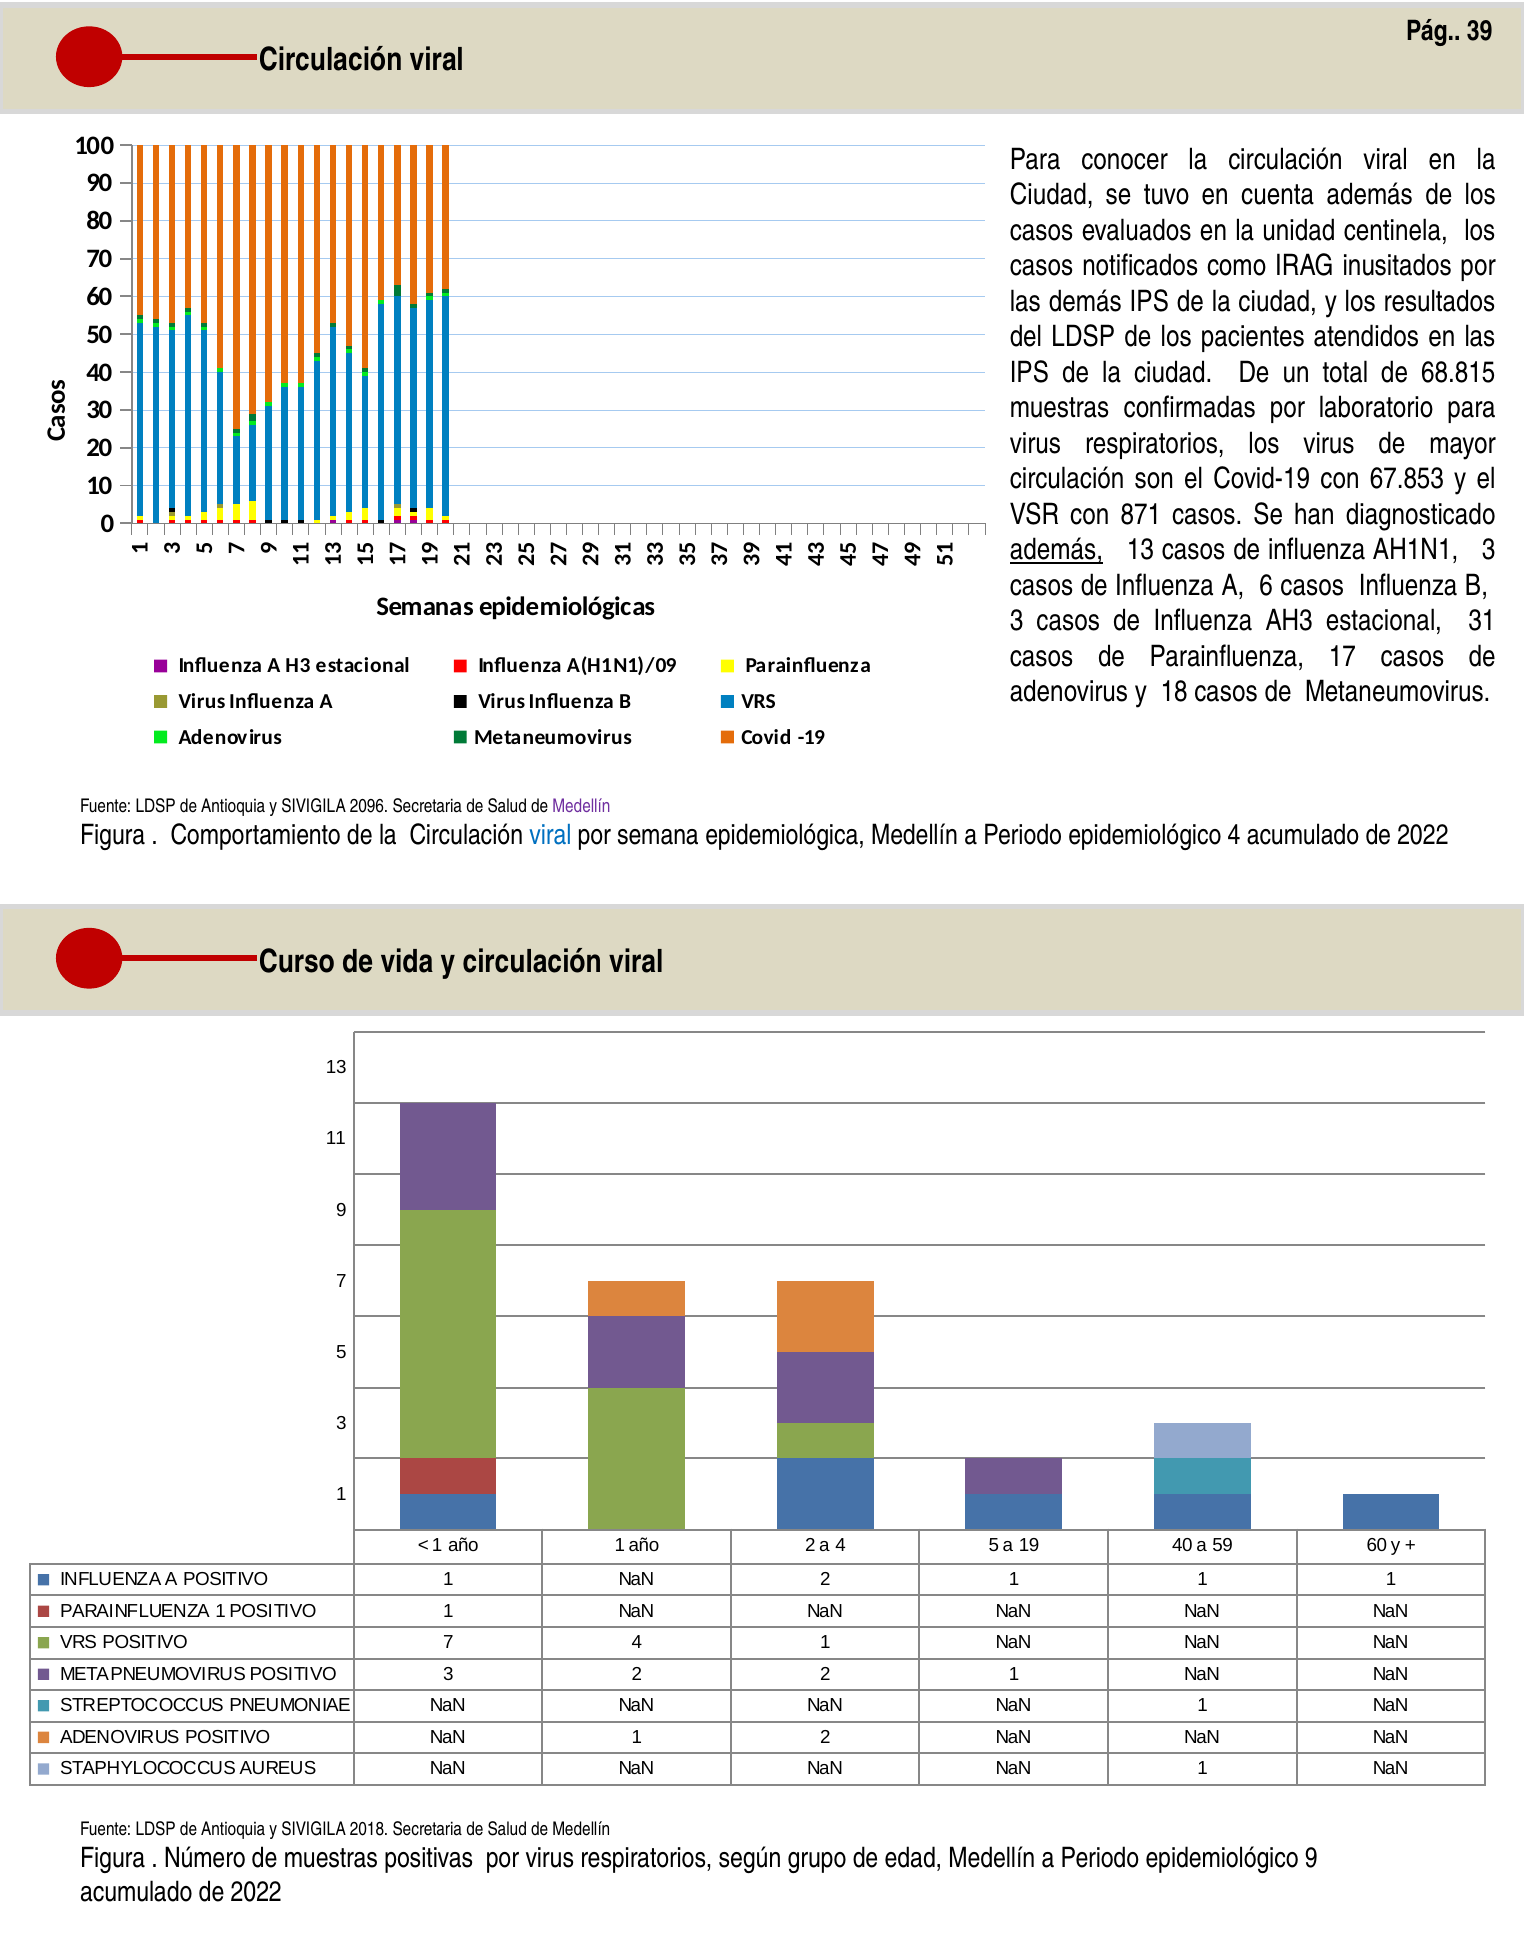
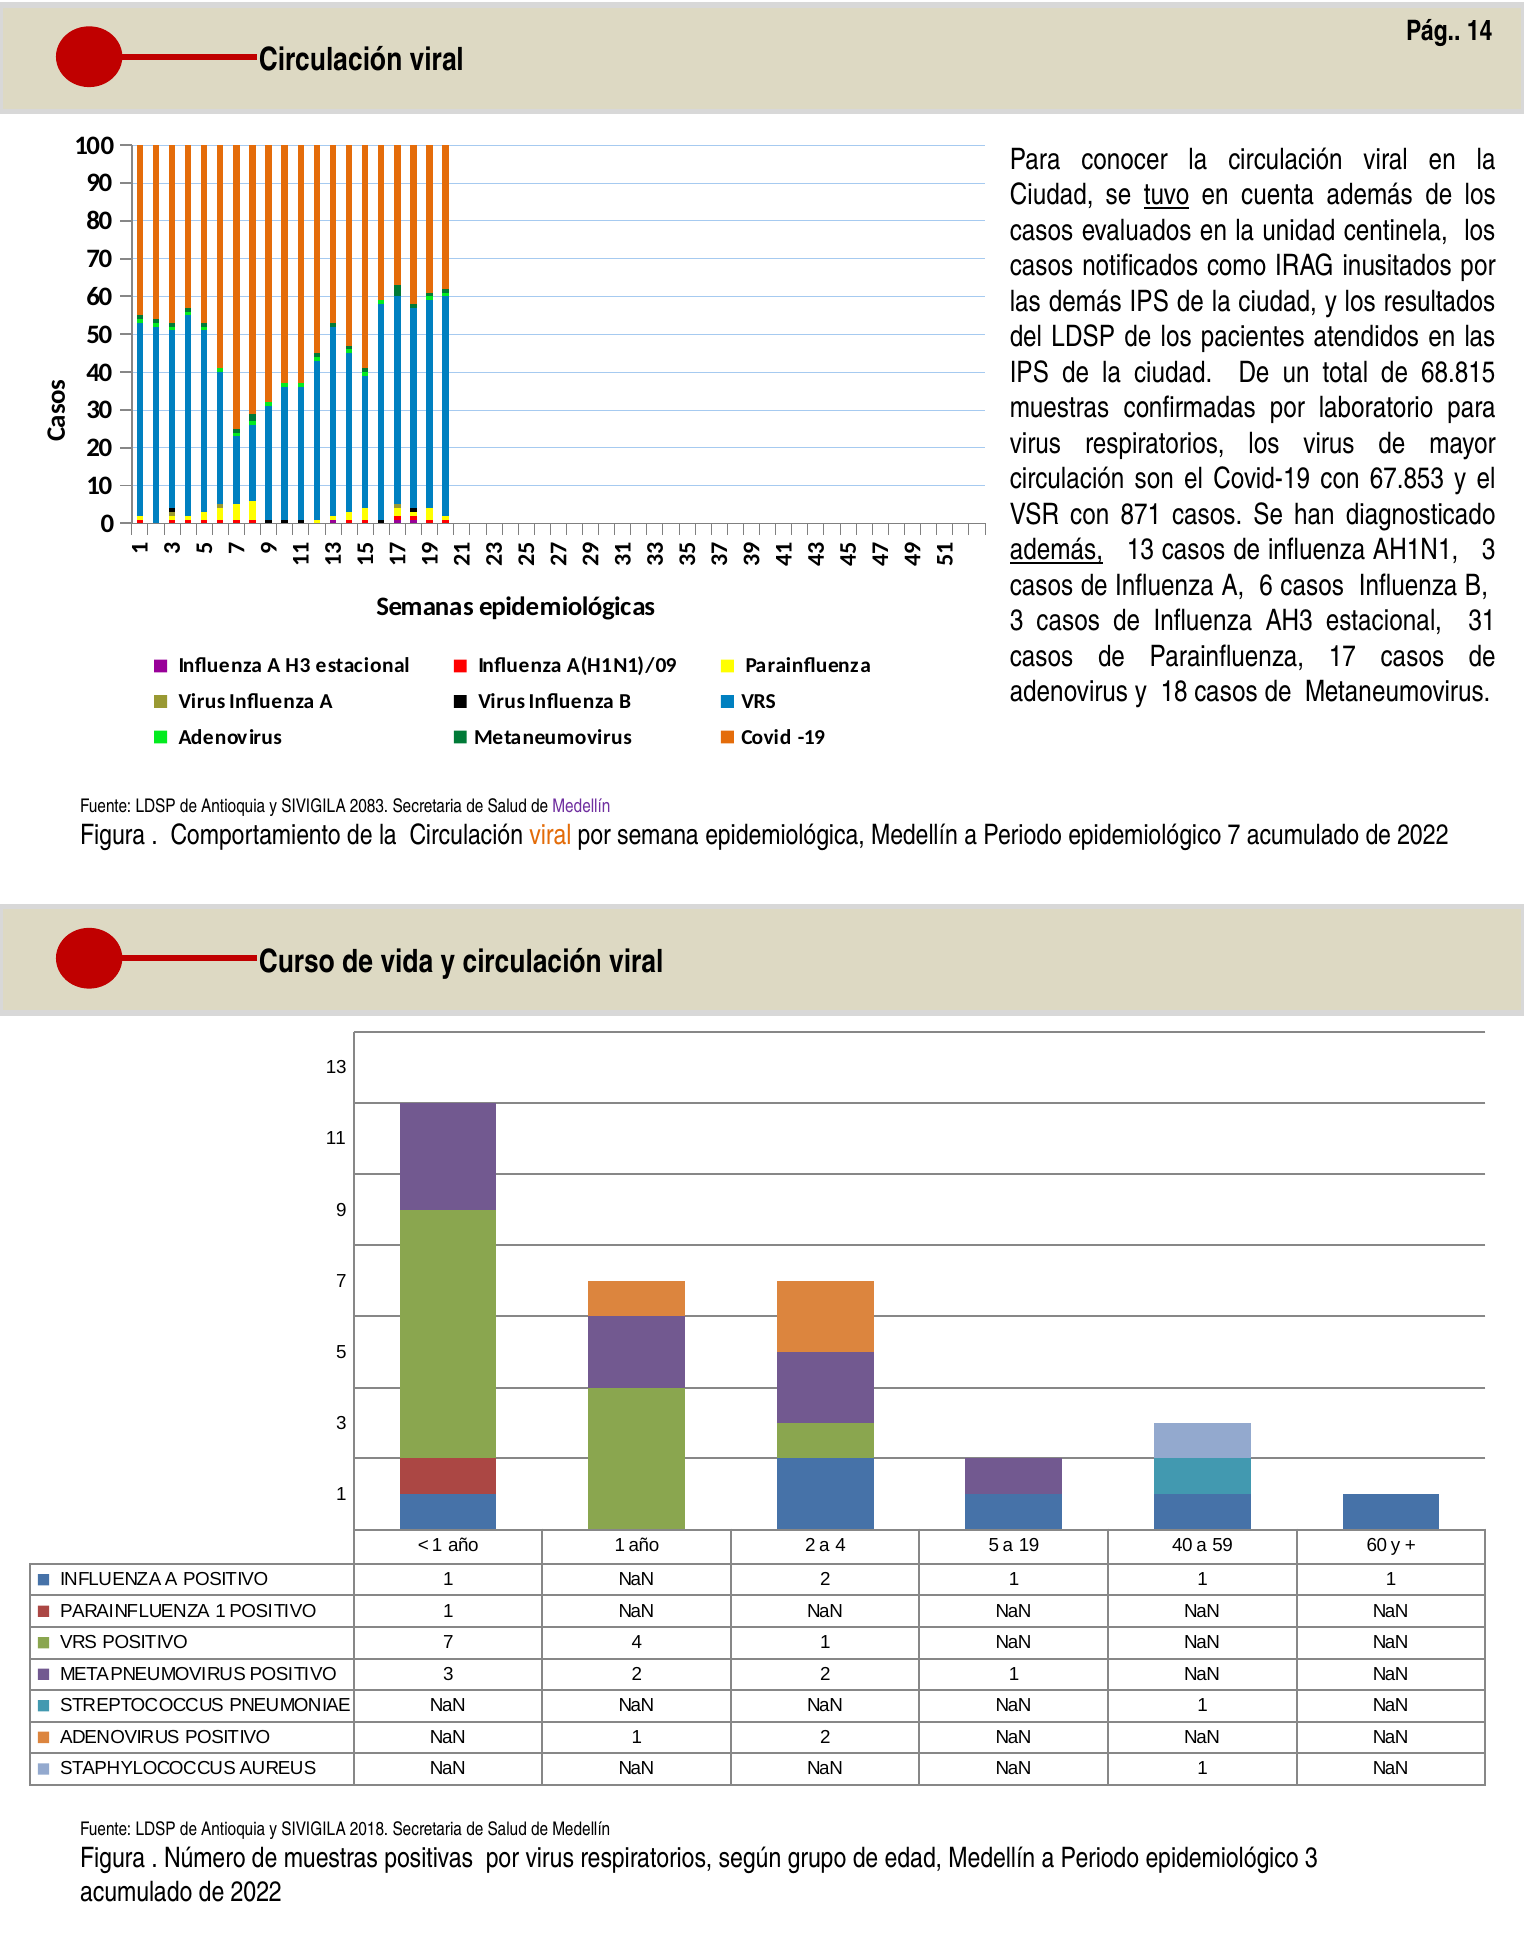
39: 39 -> 14 (1480, 31)
tuvo underline: none -> present (1167, 195)
2096: 2096 -> 2083 (369, 806)
viral colour: blue -> orange (550, 835)
epidemiológico 4: 4 -> 7 (1234, 835)
epidemiológico 9: 9 -> 3 (1311, 1858)
